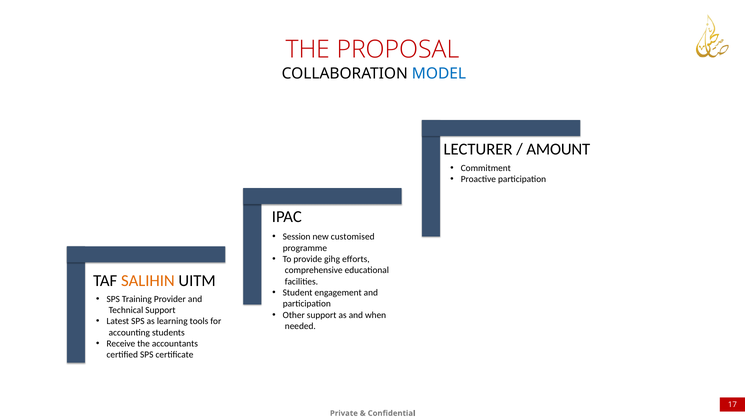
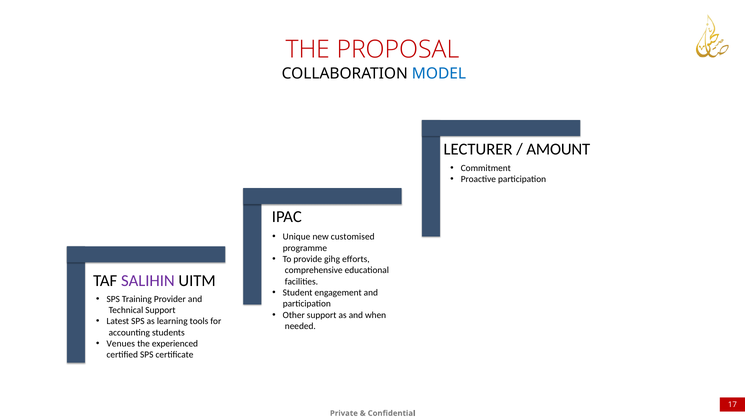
Session: Session -> Unique (297, 237)
SALIHIN colour: orange -> purple (148, 281)
Receive: Receive -> Venues (121, 344)
accountants: accountants -> experienced (175, 344)
